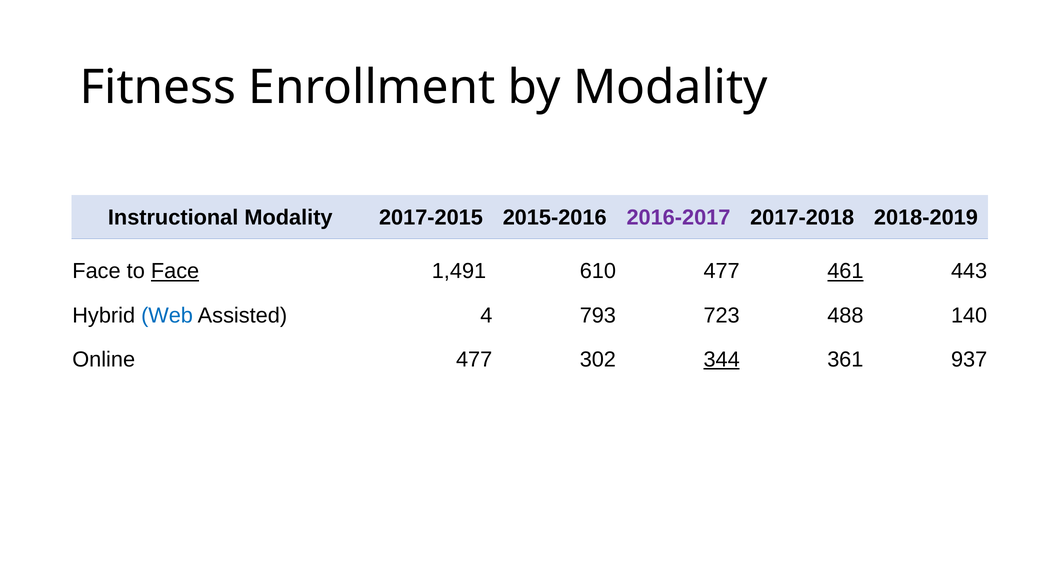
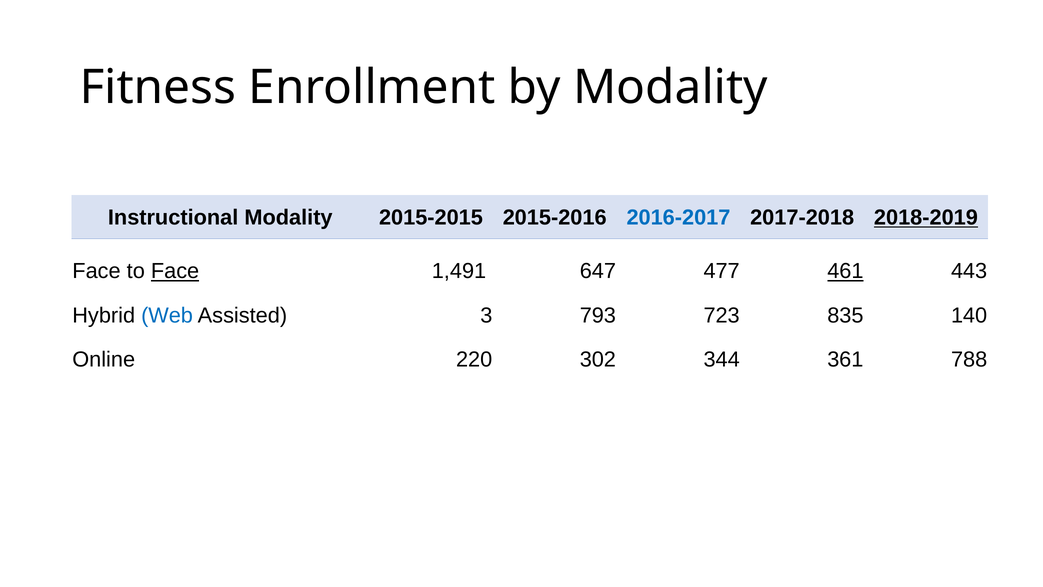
2017-2015: 2017-2015 -> 2015-2015 (431, 218)
2016-2017 colour: purple -> blue (678, 218)
2018-2019 underline: none -> present (926, 218)
610: 610 -> 647 (598, 271)
4: 4 -> 3 (486, 315)
488: 488 -> 835 (845, 315)
Online 477: 477 -> 220 (474, 359)
344 underline: present -> none (722, 359)
937: 937 -> 788 (969, 359)
